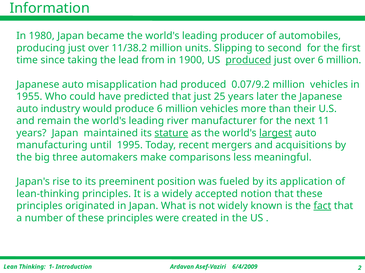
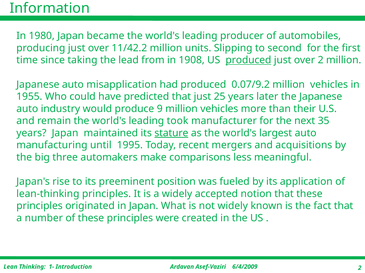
11/38.2: 11/38.2 -> 11/42.2 (129, 48)
1900: 1900 -> 1908 (192, 60)
over 6: 6 -> 2 (321, 60)
produce 6: 6 -> 9 (160, 109)
river: river -> took (178, 121)
11: 11 -> 35 (324, 121)
largest underline: present -> none (276, 133)
fact underline: present -> none (322, 206)
